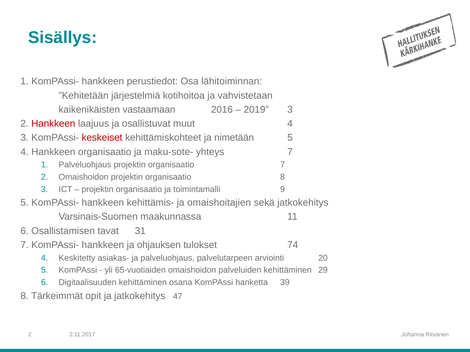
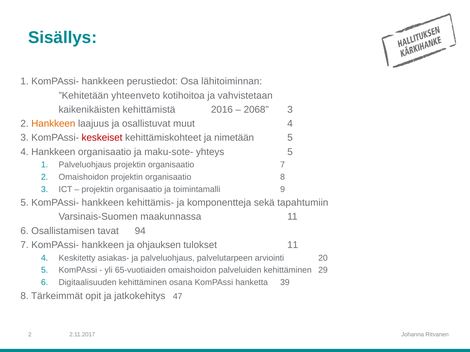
järjestelmiä: järjestelmiä -> yhteenveto (136, 96)
vastaamaan: vastaamaan -> kehittämistä (149, 110)
2019: 2019 -> 2068 (256, 110)
Hankkeen colour: red -> orange (53, 124)
yhteys 7: 7 -> 5 (290, 152)
omaishoitajien: omaishoitajien -> komponentteja (219, 203)
sekä jatkokehitys: jatkokehitys -> tapahtumiin (303, 203)
31: 31 -> 94 (140, 231)
tulokset 74: 74 -> 11 (293, 245)
